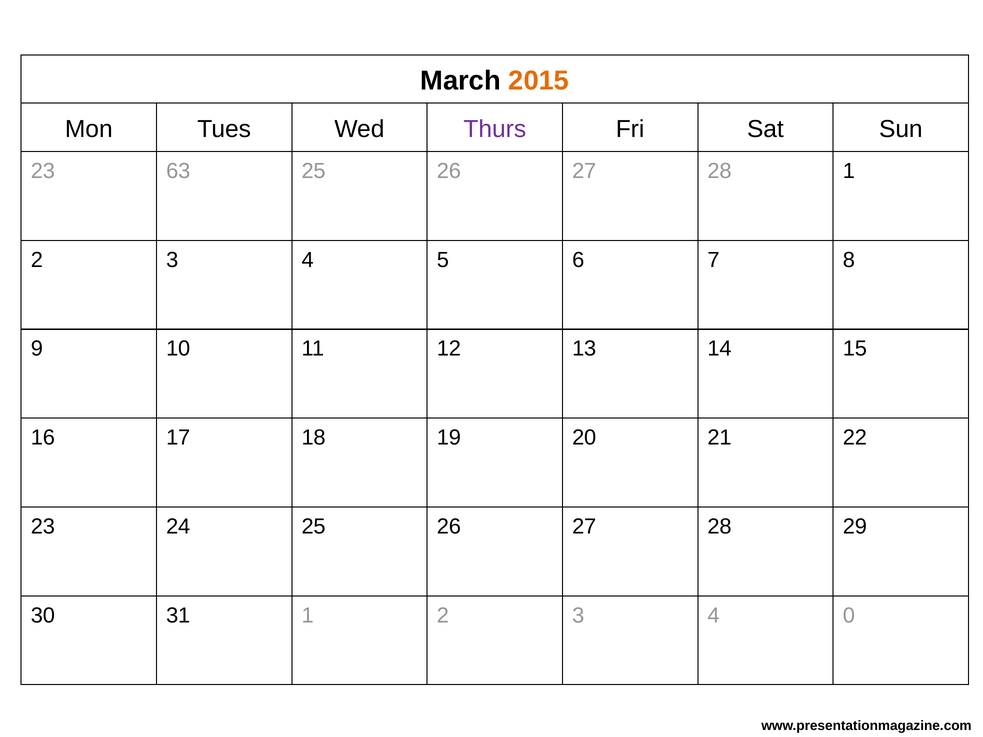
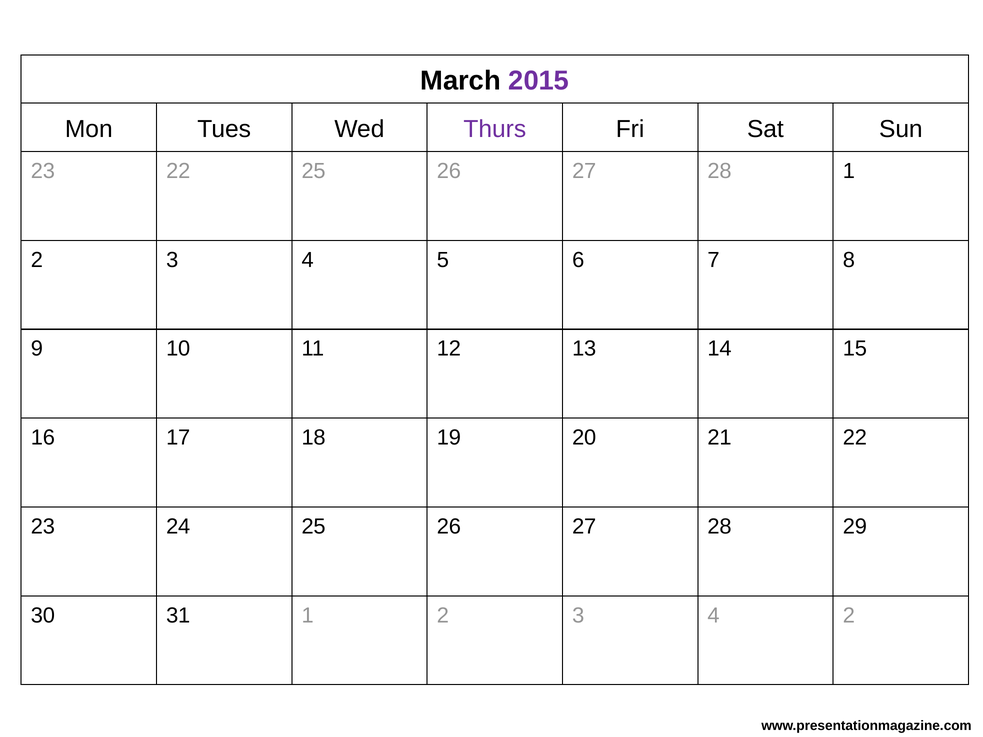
2015 colour: orange -> purple (539, 81)
63: 63 -> 22 (178, 171)
4 0: 0 -> 2 (849, 616)
